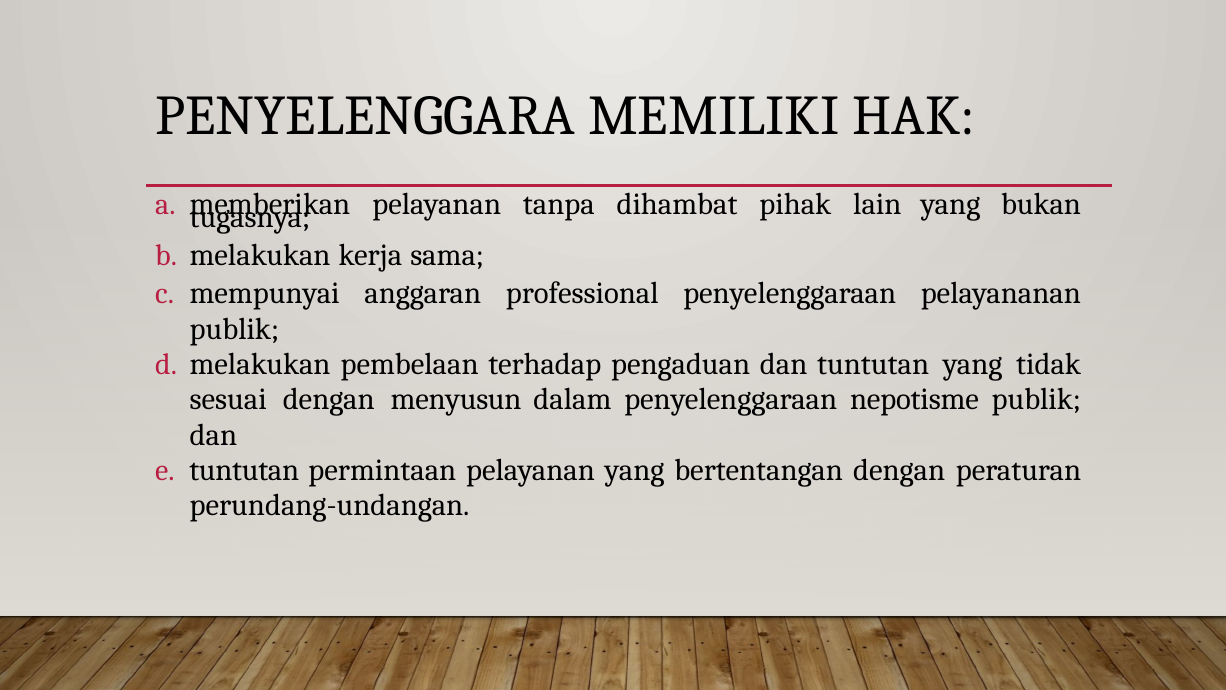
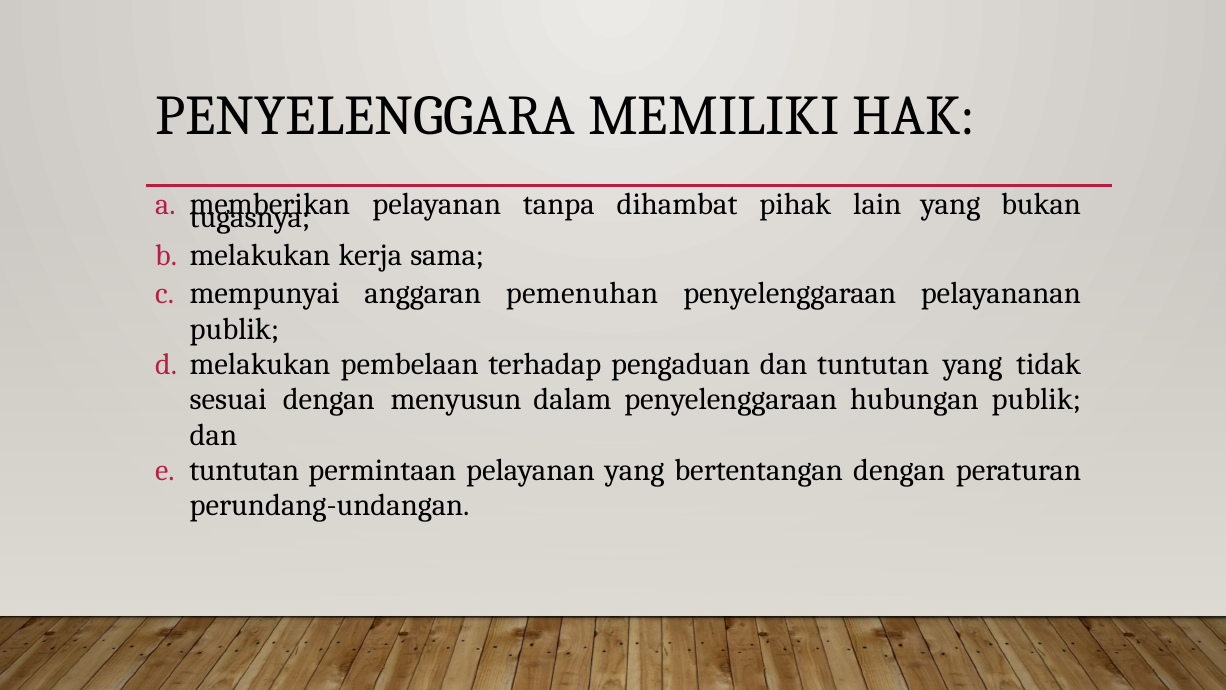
professional: professional -> pemenuhan (582, 294)
nepotisme: nepotisme -> hubungan (914, 400)
